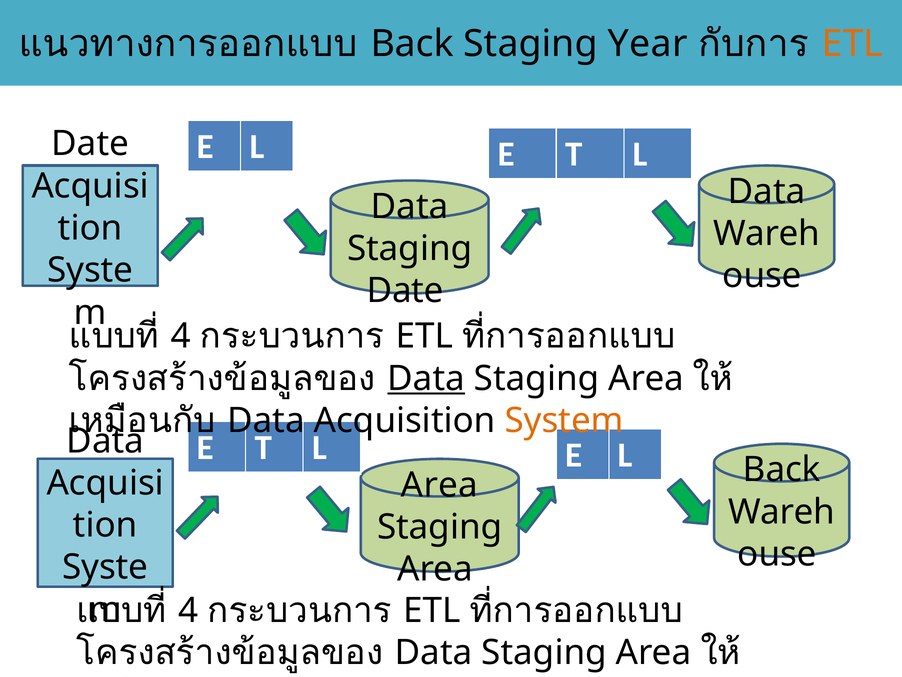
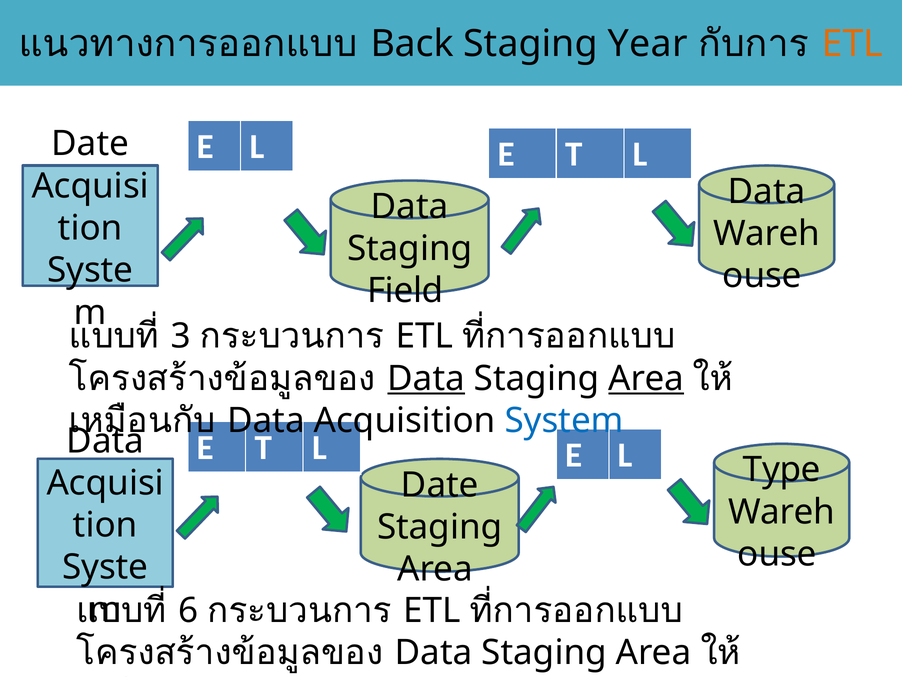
Date: Date -> Field (405, 291)
4: 4 -> 3 (181, 336)
Area underline: none -> present (646, 378)
System colour: orange -> blue (564, 420)
Back: Back -> Type (782, 470)
Area: Area -> Date (440, 485)
4: 4 -> 6 (188, 610)
